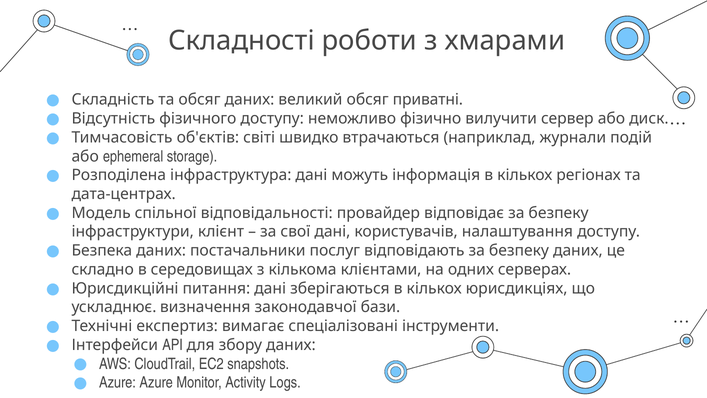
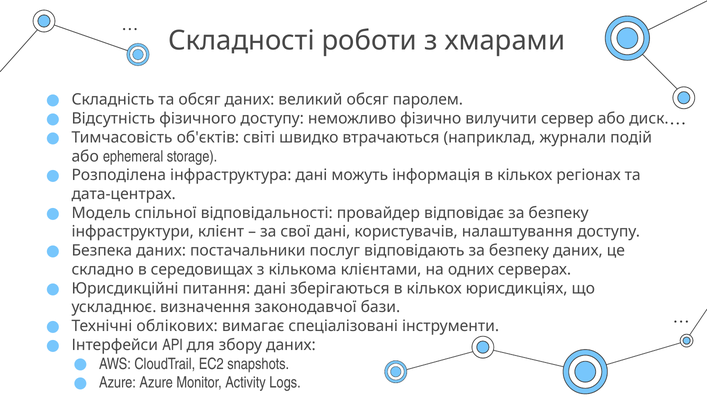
приватні: приватні -> паролем (428, 100)
експертиз: експертиз -> облікових (177, 326)
